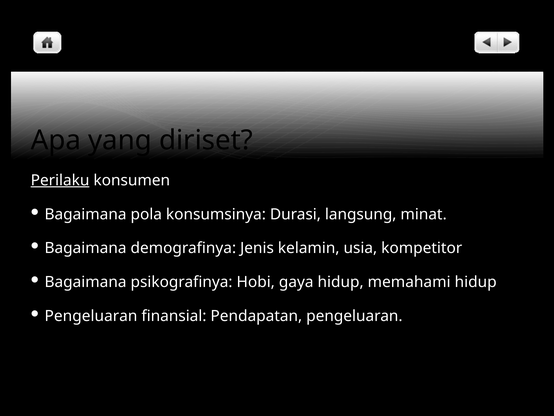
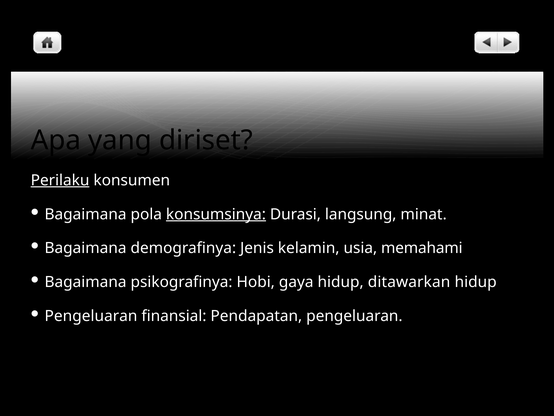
konsumsinya underline: none -> present (216, 214)
kompetitor: kompetitor -> memahami (422, 248)
memahami: memahami -> ditawarkan (409, 282)
